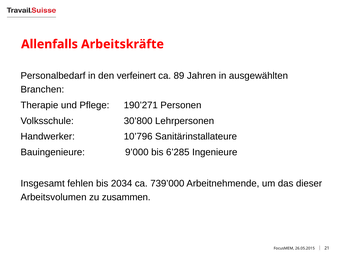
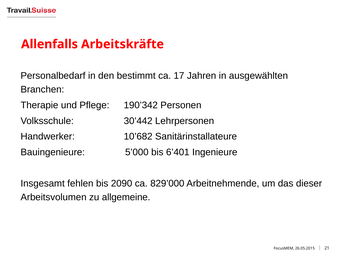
verfeinert: verfeinert -> bestimmt (136, 76)
89: 89 -> 17 (179, 76)
190’271: 190’271 -> 190’342 (141, 105)
30’800: 30’800 -> 30’442 (138, 121)
10’796: 10’796 -> 10’682 (138, 137)
9’000: 9’000 -> 5’000 (137, 152)
6’285: 6’285 -> 6’401 (178, 152)
2034: 2034 -> 2090 (122, 184)
739’000: 739’000 -> 829’000 (167, 184)
zusammen: zusammen -> allgemeine (126, 197)
